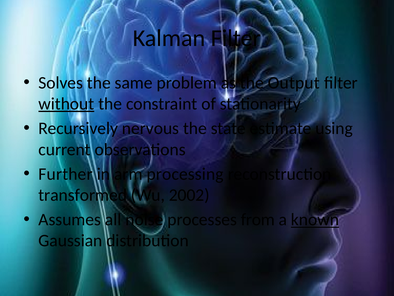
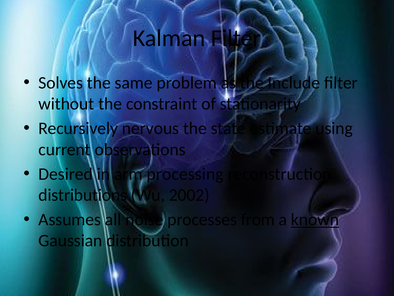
Output: Output -> Include (294, 83)
without underline: present -> none (66, 104)
Further: Further -> Desired (66, 174)
transformed: transformed -> distributions (83, 195)
